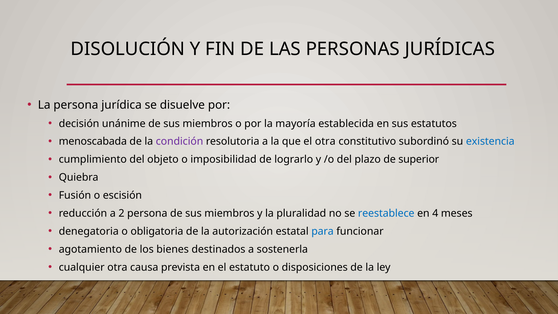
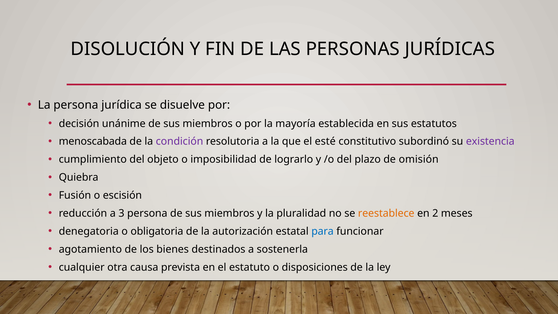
el otra: otra -> esté (325, 141)
existencia colour: blue -> purple (490, 141)
superior: superior -> omisión (419, 159)
2: 2 -> 3 (121, 213)
reestablece colour: blue -> orange (386, 213)
4: 4 -> 2 (435, 213)
